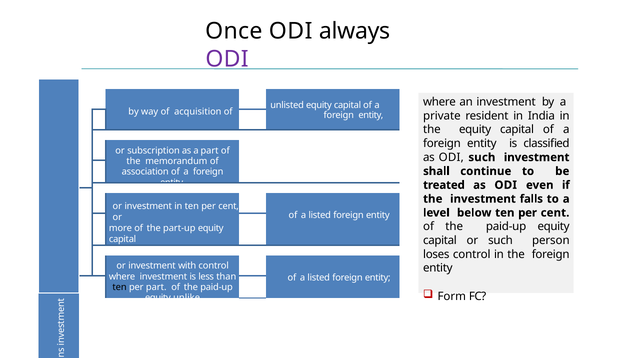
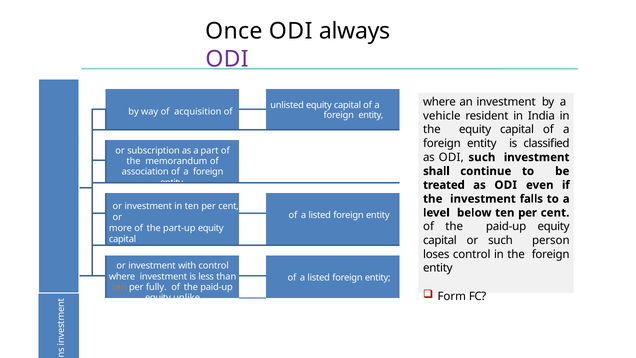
private: private -> vehicle (442, 116)
ten colour: black -> orange (120, 287)
per part: part -> fully (156, 287)
